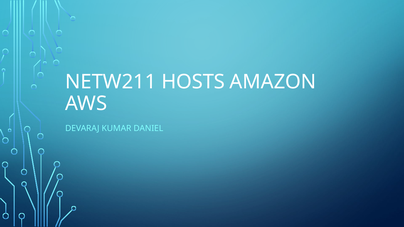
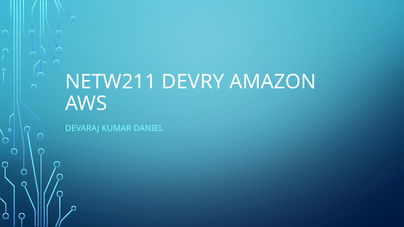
HOSTS: HOSTS -> DEVRY (193, 82)
